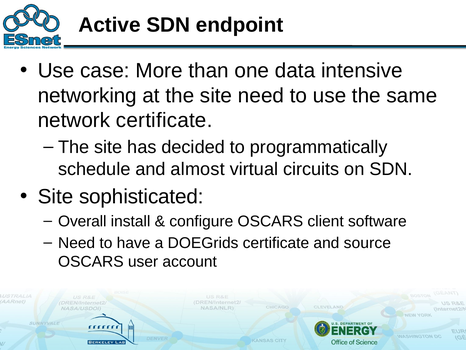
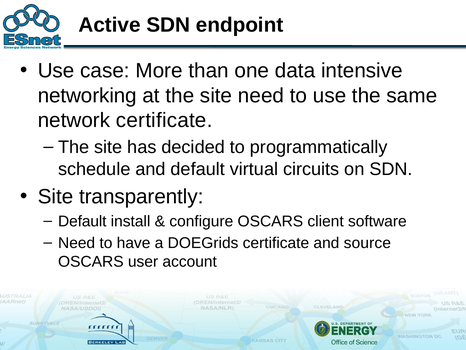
and almost: almost -> default (198, 169)
sophisticated: sophisticated -> transparently (141, 196)
Overall: Overall -> Default (82, 221)
